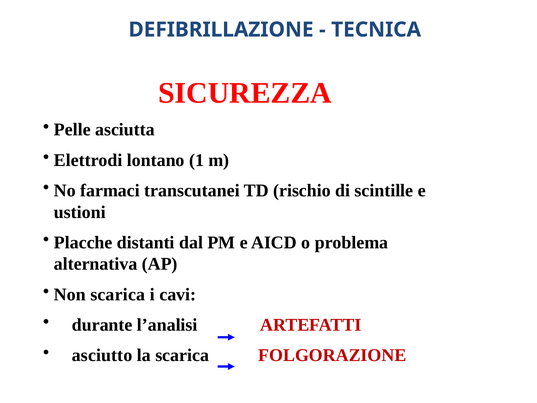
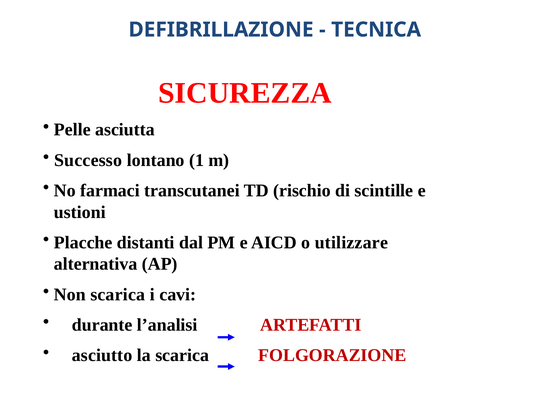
Elettrodi: Elettrodi -> Successo (88, 160)
problema: problema -> utilizzare (351, 242)
